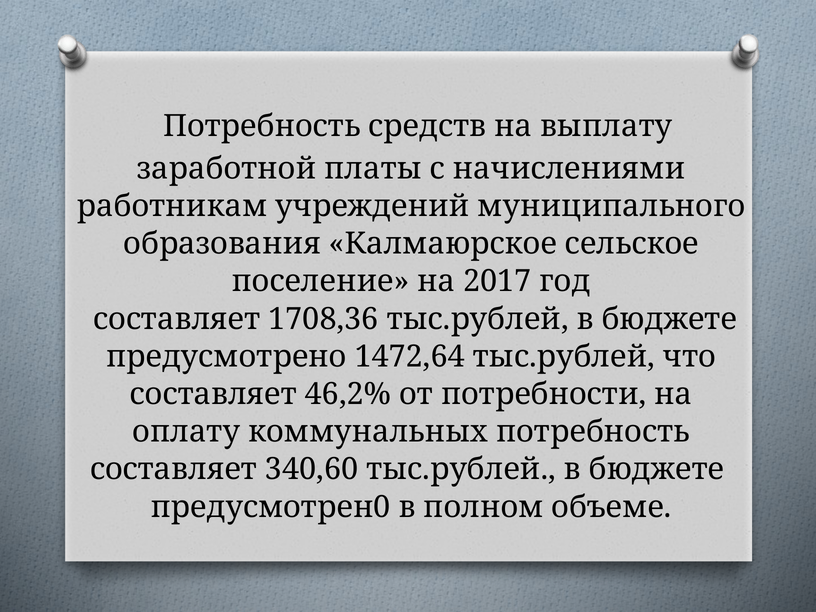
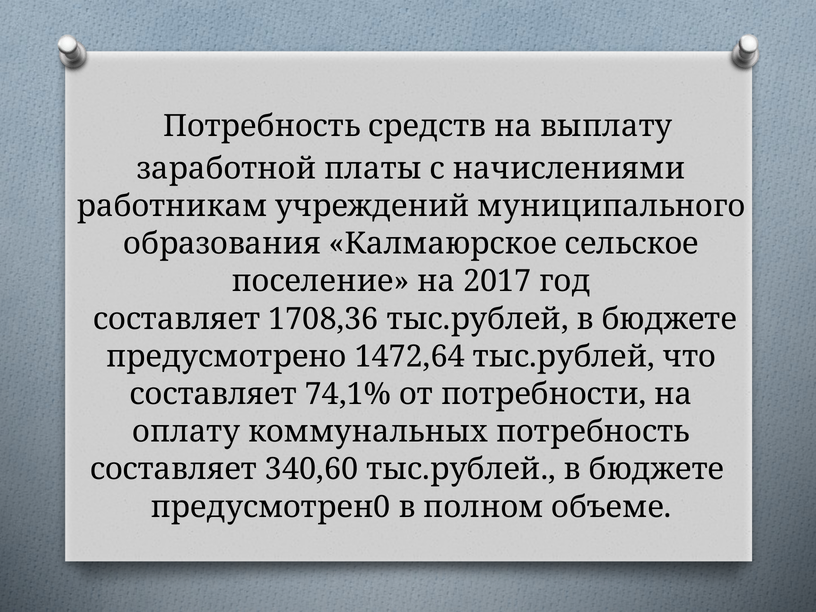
46,2%: 46,2% -> 74,1% (348, 394)
